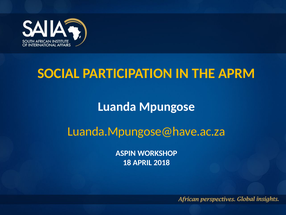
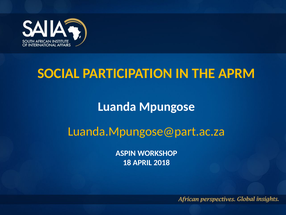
Luanda.Mpungose@have.ac.za: Luanda.Mpungose@have.ac.za -> Luanda.Mpungose@part.ac.za (146, 131)
